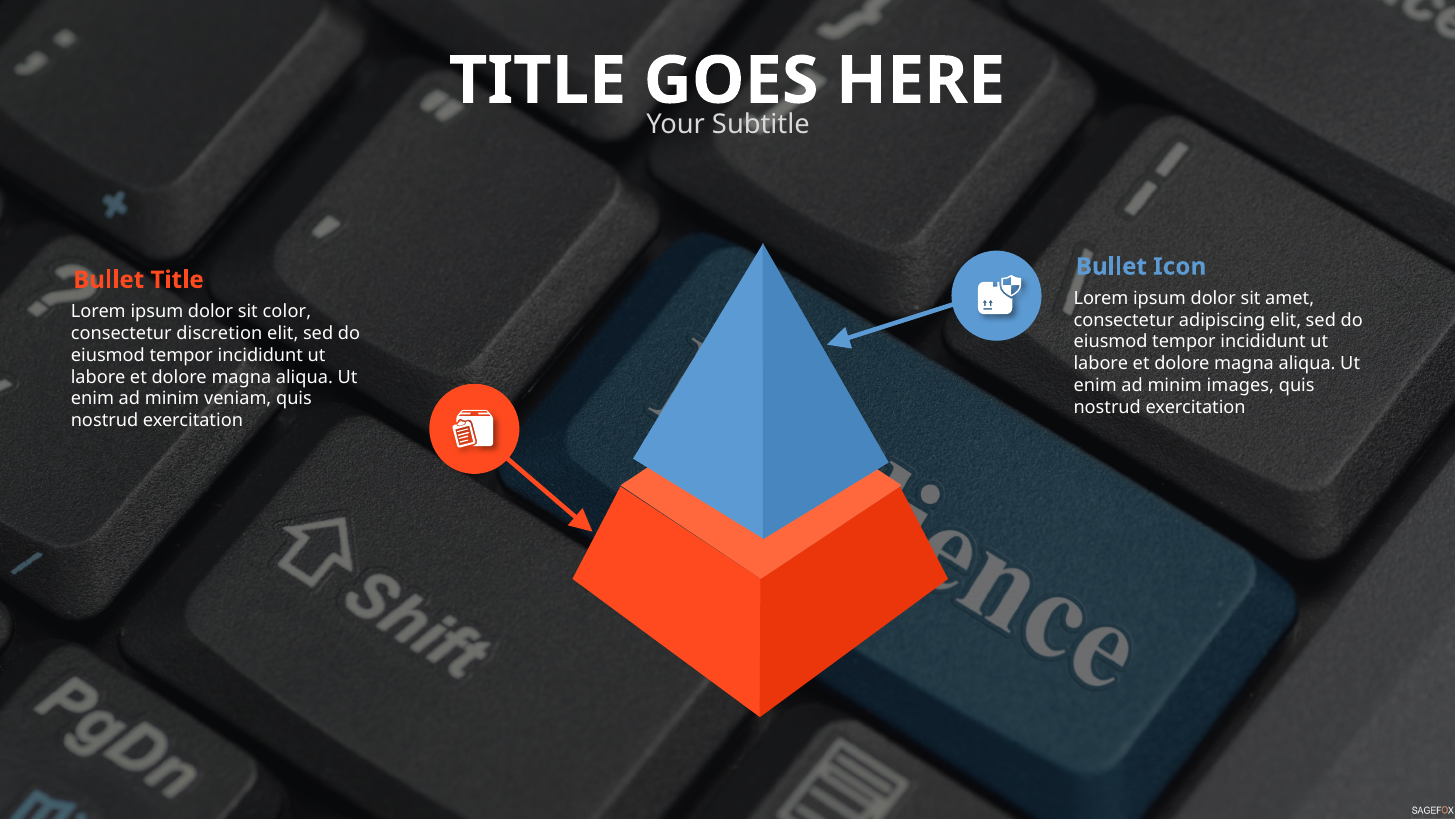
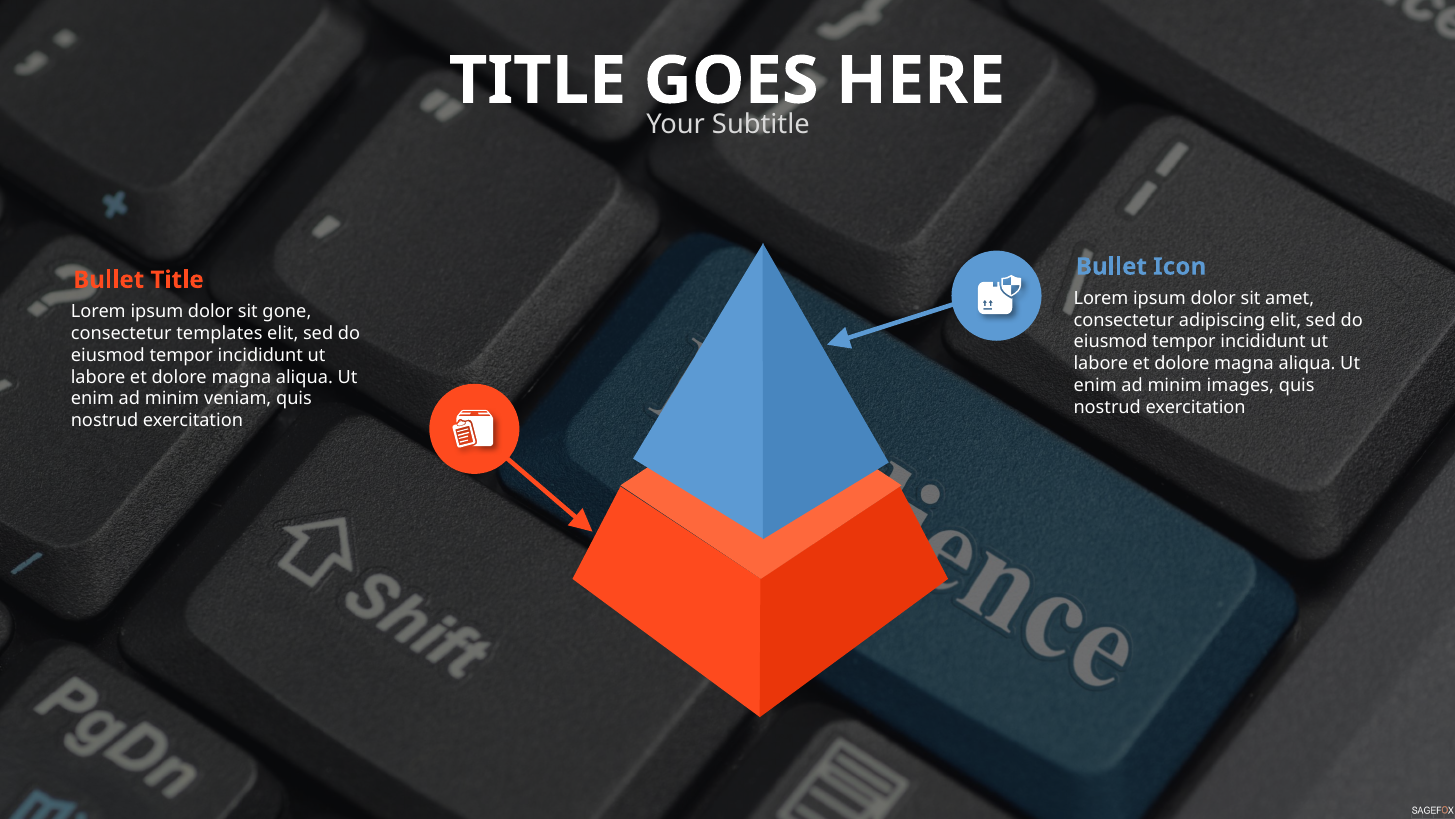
color: color -> gone (287, 311)
discretion: discretion -> templates (219, 333)
